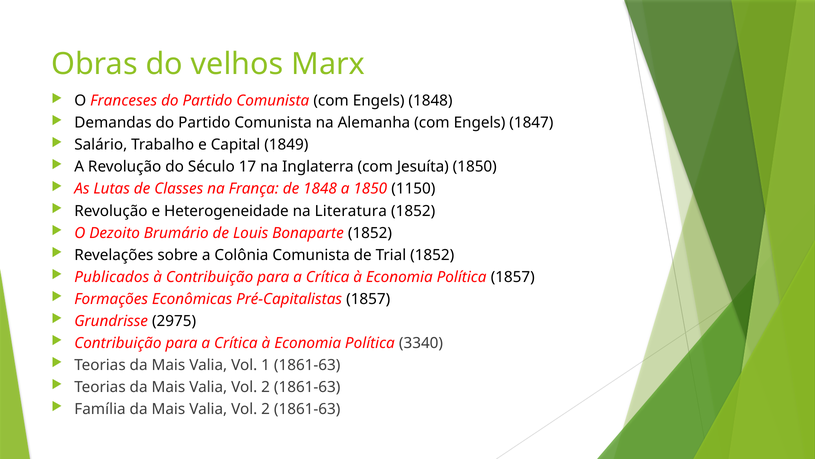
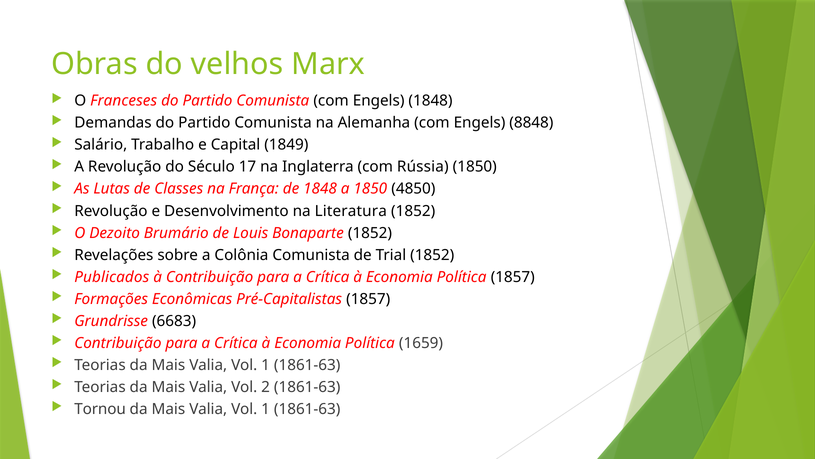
1847: 1847 -> 8848 (531, 123)
Jesuíta: Jesuíta -> Rússia (423, 167)
1150: 1150 -> 4850 (413, 189)
Heterogeneidade: Heterogeneidade -> Desenvolvimento (226, 211)
2975: 2975 -> 6683 (174, 321)
3340: 3340 -> 1659 (421, 343)
Família: Família -> Tornou (100, 409)
2: 2 -> 1 (266, 409)
